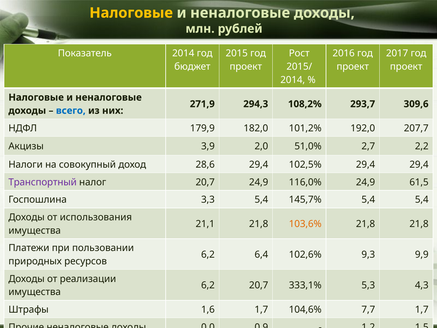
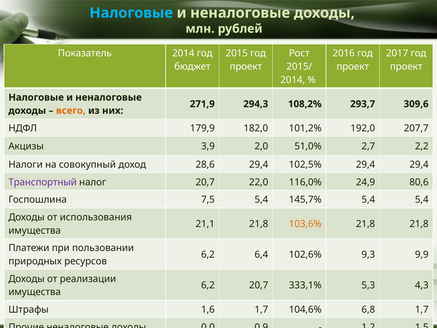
Налоговые colour: yellow -> light blue (131, 13)
всего colour: blue -> orange (71, 111)
20,7 24,9: 24,9 -> 22,0 (259, 182)
61,5: 61,5 -> 80,6 (419, 182)
3,3: 3,3 -> 7,5 (208, 200)
7,7: 7,7 -> 6,8 (368, 309)
